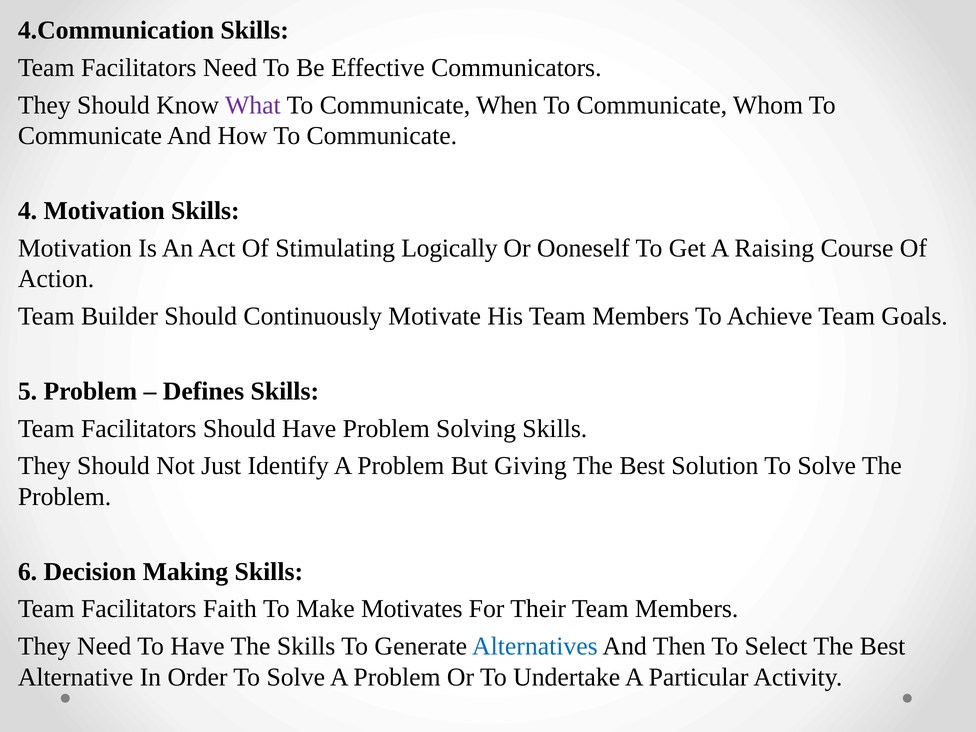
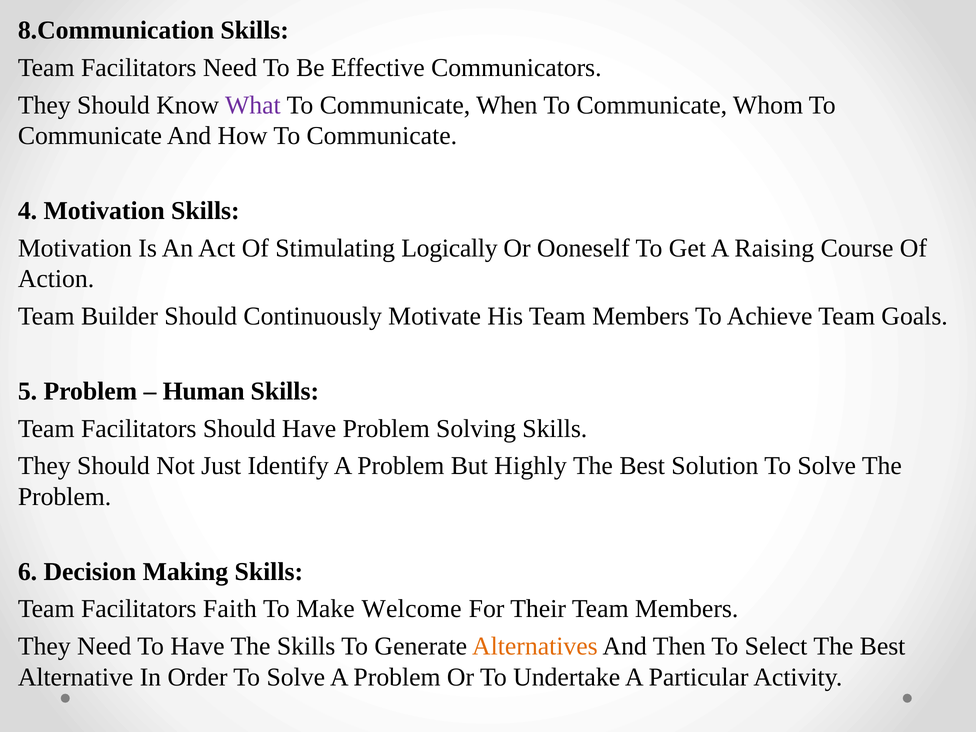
4.Communication: 4.Communication -> 8.Communication (116, 30)
Defines: Defines -> Human (204, 391)
Giving: Giving -> Highly (531, 466)
Motivates: Motivates -> Welcome (412, 609)
Alternatives colour: blue -> orange (535, 646)
